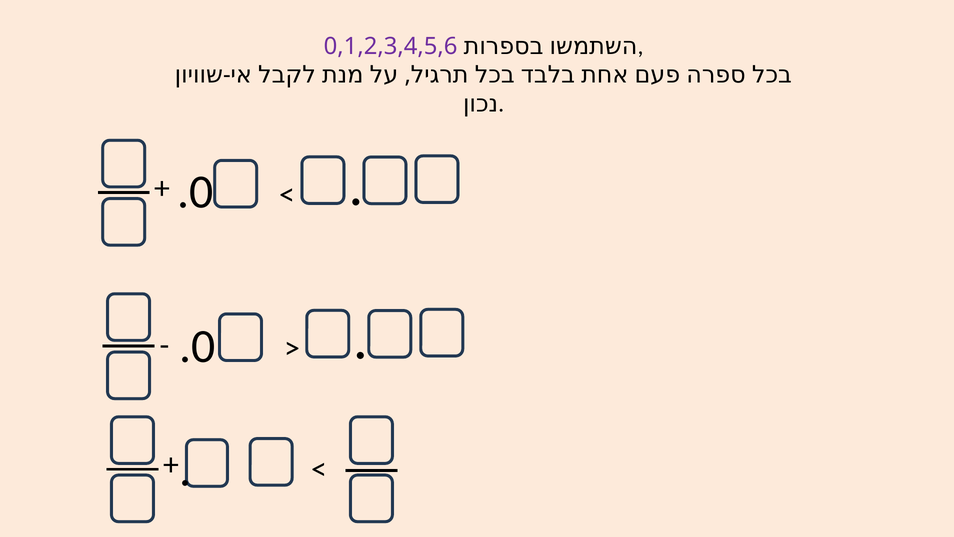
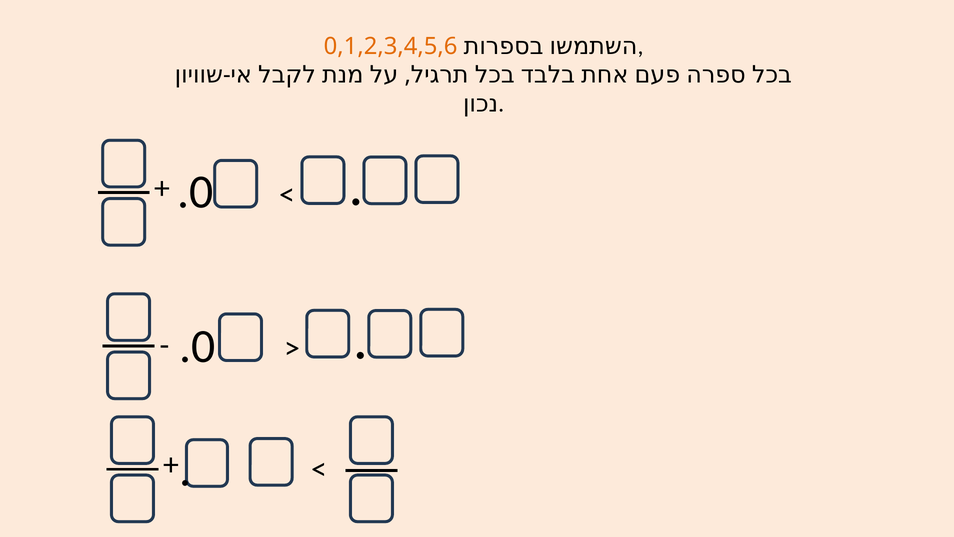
0,1,2,3,4,5,6 colour: purple -> orange (391, 46)
